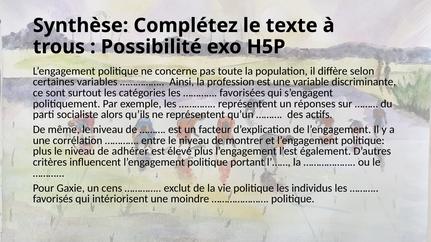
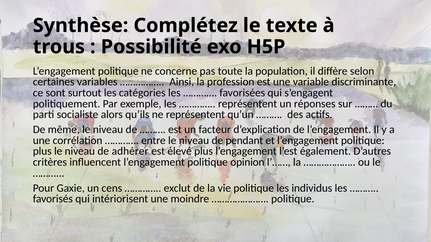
montrer: montrer -> pendant (244, 141)
portant: portant -> opinion (247, 162)
